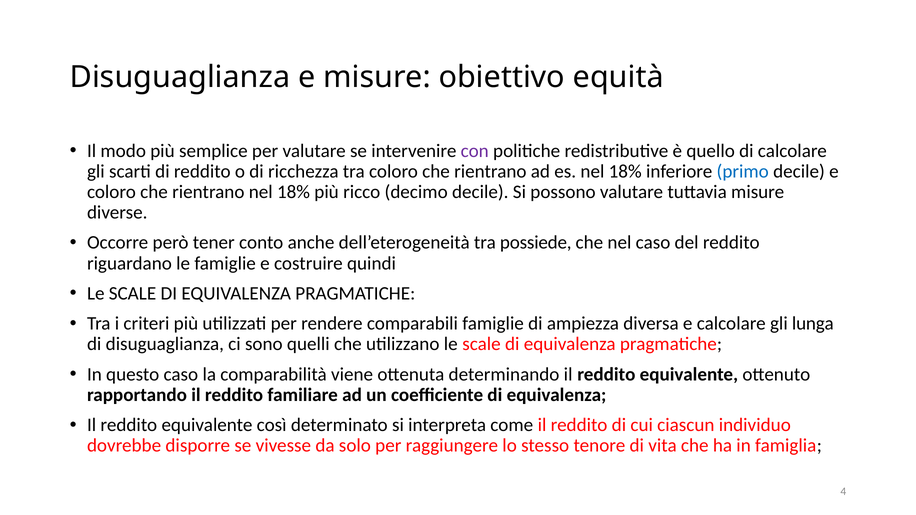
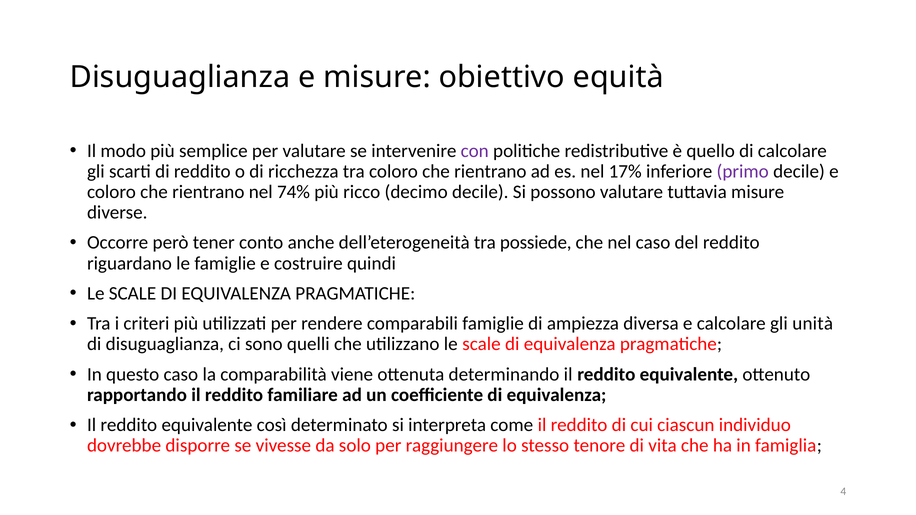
es nel 18%: 18% -> 17% (625, 171)
primo colour: blue -> purple (743, 171)
rientrano nel 18%: 18% -> 74% (294, 192)
lunga: lunga -> unità (813, 324)
